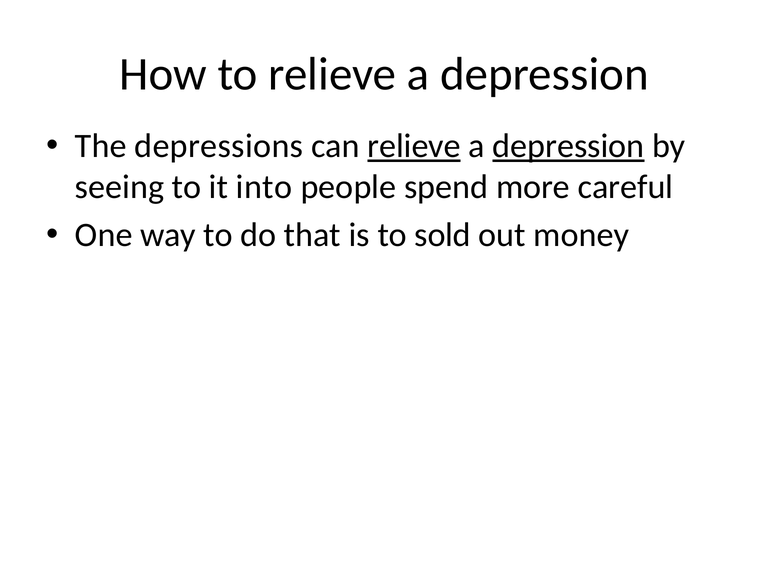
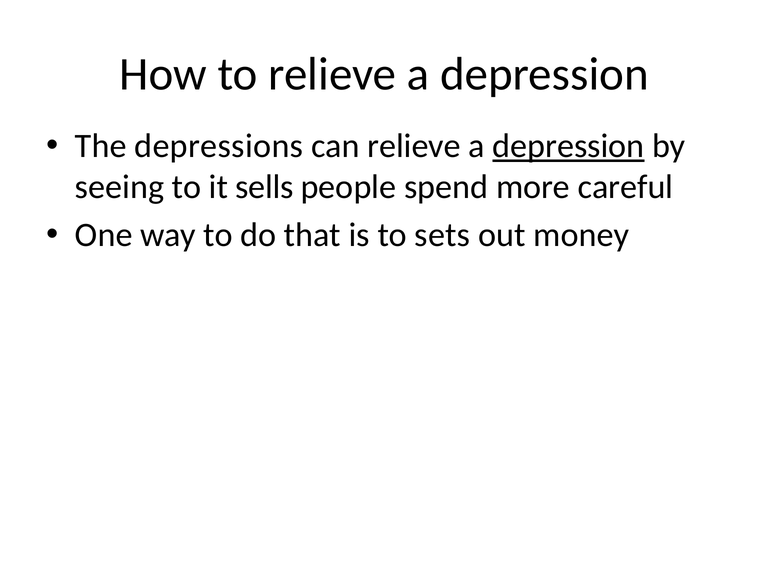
relieve underline: present -> none (414, 146)
into: into -> sells (264, 187)
sold: sold -> sets (442, 235)
